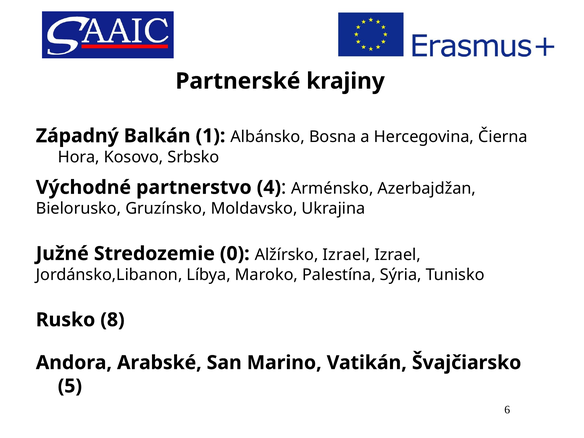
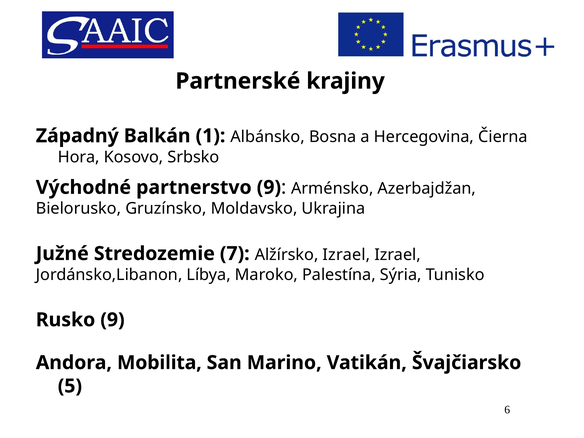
partnerstvo 4: 4 -> 9 (269, 187)
0: 0 -> 7 (235, 254)
Rusko 8: 8 -> 9 (112, 320)
Arabské: Arabské -> Mobilita (159, 363)
